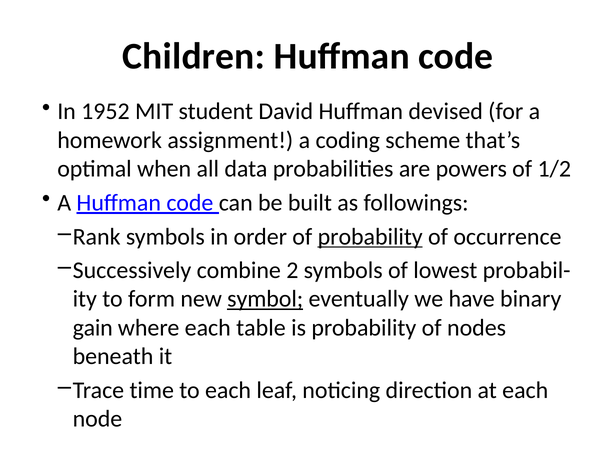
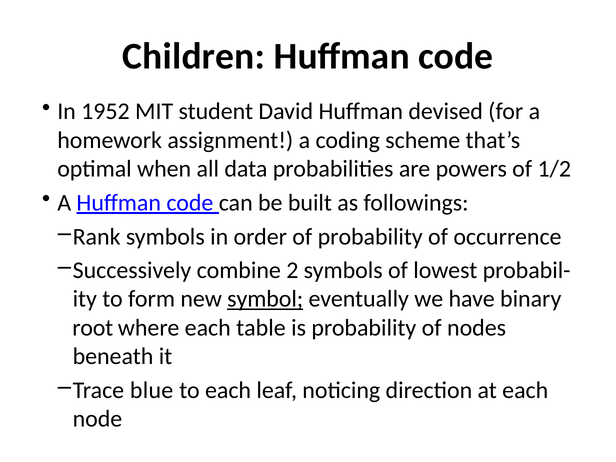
probability underline: present -> none (370, 237)
gain: gain -> root (93, 328)
time: time -> blue (152, 390)
